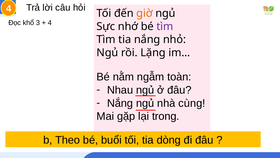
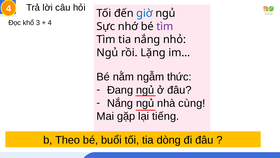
giờ colour: orange -> blue (145, 13)
toàn: toàn -> thức (179, 77)
Nhau: Nhau -> Đang (120, 90)
trong: trong -> tiếng (166, 116)
